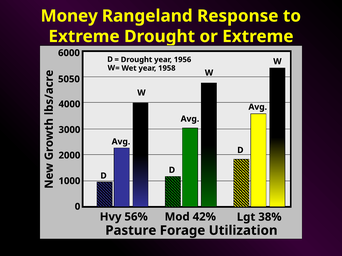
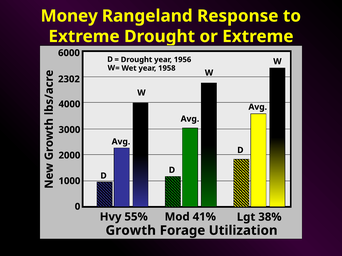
5050: 5050 -> 2302 (69, 79)
56%: 56% -> 55% (136, 217)
42%: 42% -> 41% (204, 217)
Pasture: Pasture -> Growth (131, 231)
